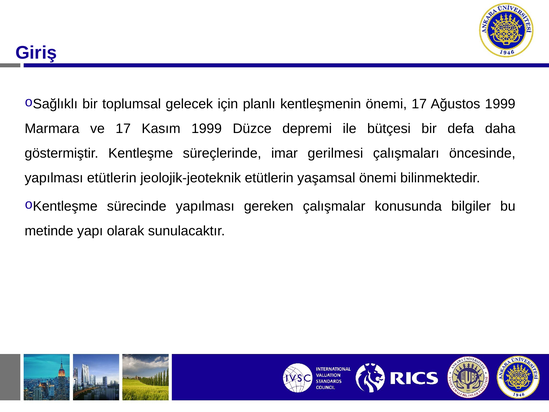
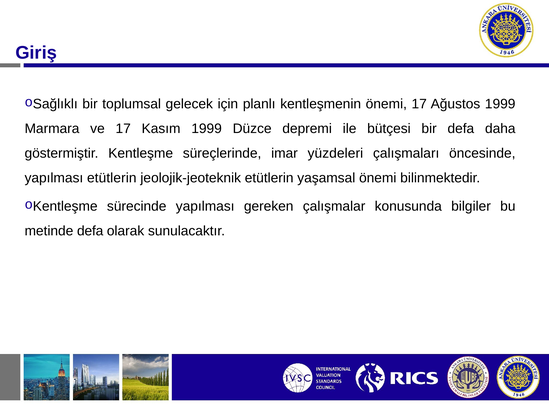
gerilmesi: gerilmesi -> yüzdeleri (335, 153)
metinde yapı: yapı -> defa (90, 231)
